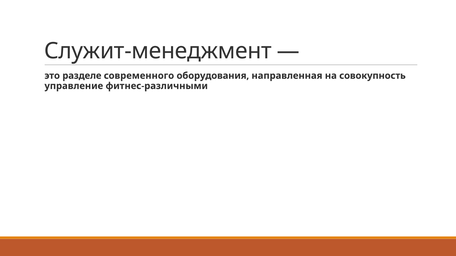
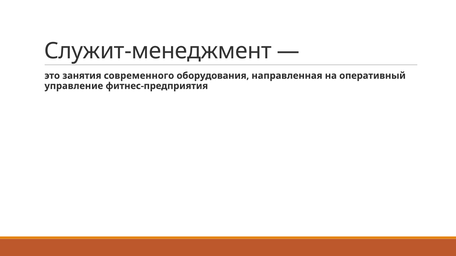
разделе: разделе -> занятия (82, 76)
совокупность: совокупность -> оперативный (372, 76)
фитнес-различными: фитнес-различными -> фитнес-предприятия (157, 86)
